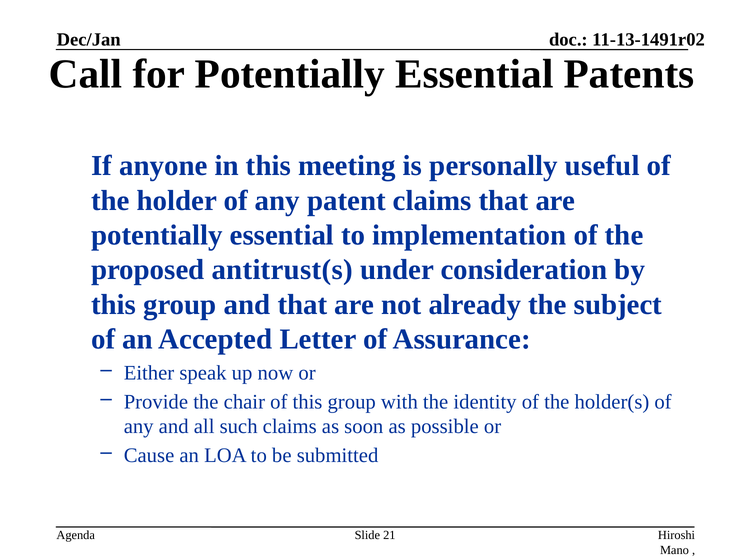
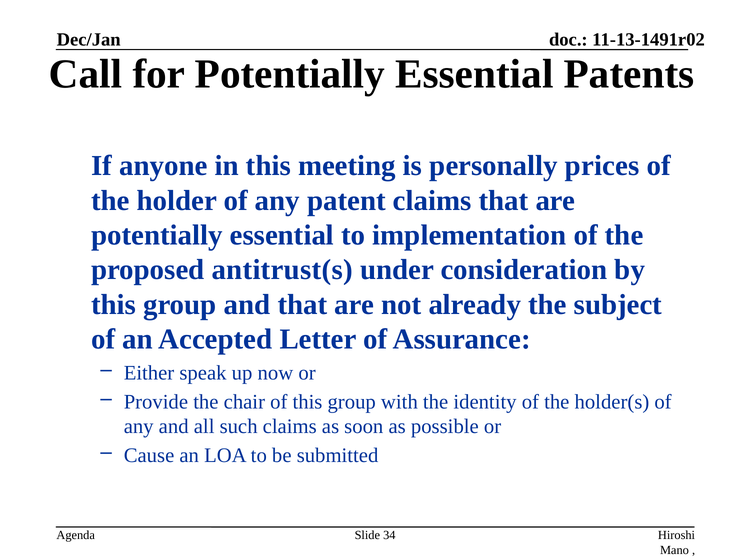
useful: useful -> prices (602, 166)
21: 21 -> 34 (389, 535)
